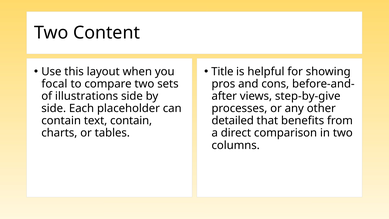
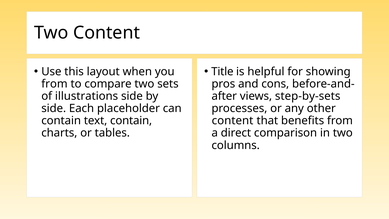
focal: focal -> from (54, 84)
step-by-give: step-by-give -> step-by-sets (308, 96)
detailed: detailed -> content (233, 121)
